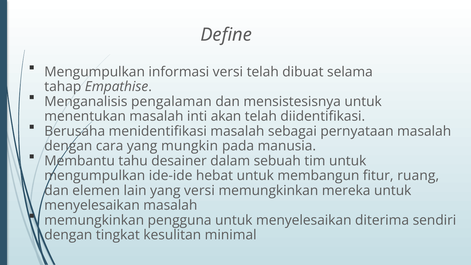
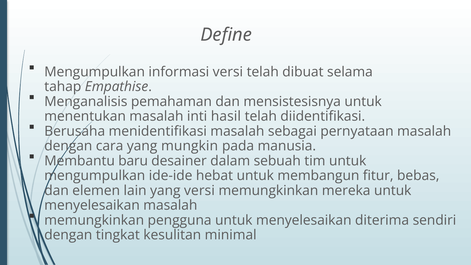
pengalaman: pengalaman -> pemahaman (171, 101)
akan: akan -> hasil (226, 116)
tahu: tahu -> baru (133, 161)
ruang: ruang -> bebas (418, 176)
